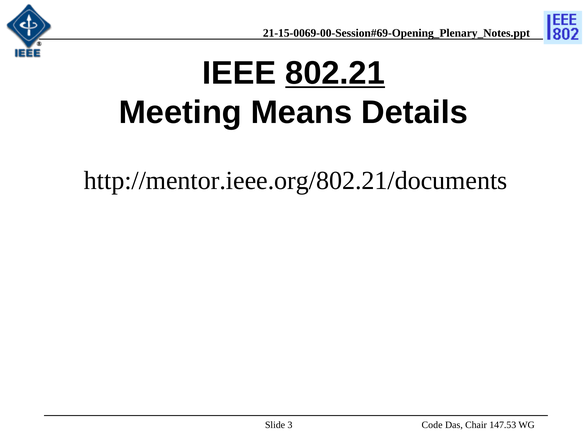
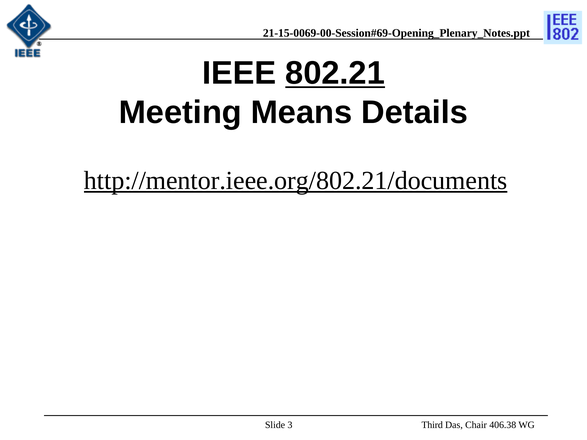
http://mentor.ieee.org/802.21/documents underline: none -> present (296, 181)
Code: Code -> Third (432, 425)
147.53: 147.53 -> 406.38 (503, 425)
